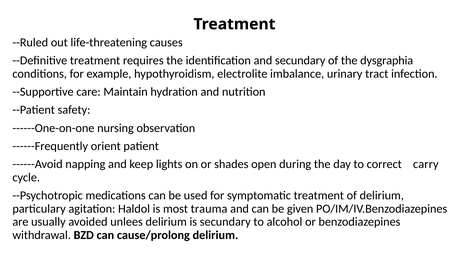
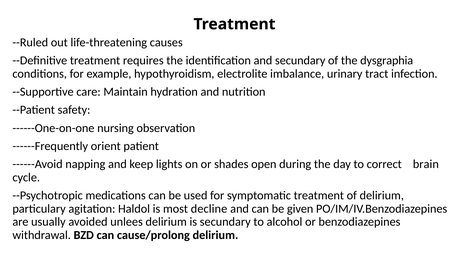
carry: carry -> brain (426, 164)
trauma: trauma -> decline (209, 209)
